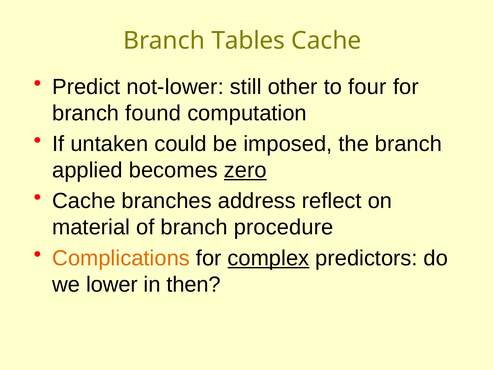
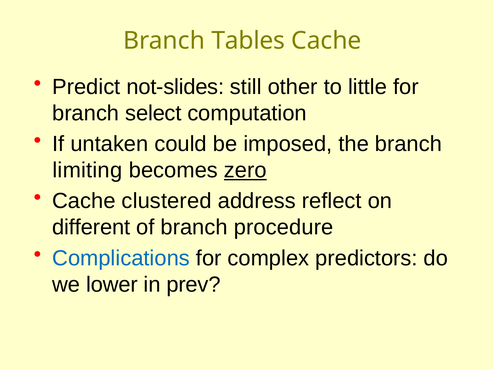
not-lower: not-lower -> not-slides (175, 87)
four: four -> little (368, 87)
found: found -> select (153, 113)
applied: applied -> limiting (87, 170)
branches: branches -> clustered (167, 201)
material: material -> different (91, 227)
Complications colour: orange -> blue (121, 258)
complex underline: present -> none (268, 258)
then: then -> prev (194, 284)
